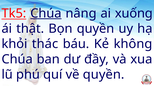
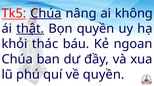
xuống: xuống -> không (134, 13)
thật underline: none -> present (30, 29)
không: không -> ngoan (133, 44)
